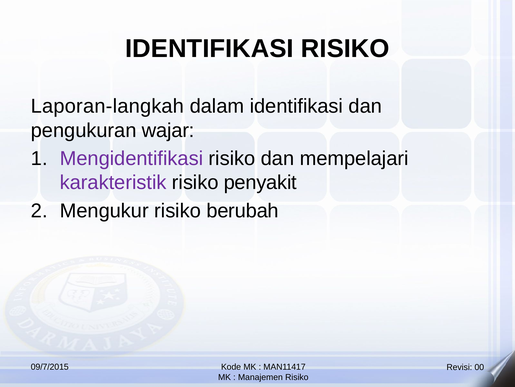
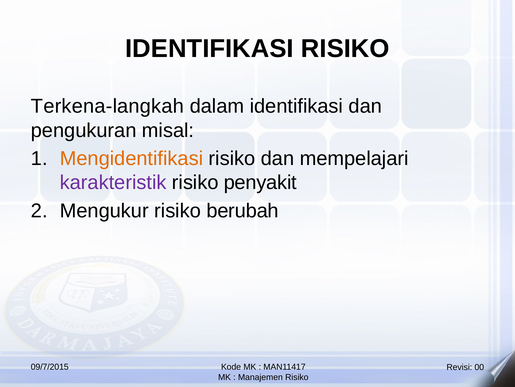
Laporan-langkah: Laporan-langkah -> Terkena-langkah (107, 106)
wajar: wajar -> misal (168, 130)
Mengidentifikasi colour: purple -> orange (131, 158)
